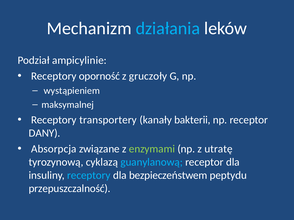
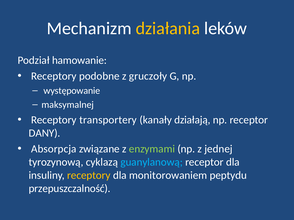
działania colour: light blue -> yellow (168, 28)
ampicylinie: ampicylinie -> hamowanie (79, 60)
oporność: oporność -> podobne (99, 76)
wystąpieniem: wystąpieniem -> występowanie (72, 91)
bakterii: bakterii -> działają (192, 120)
utratę: utratę -> jednej (219, 149)
receptory colour: light blue -> yellow (89, 176)
bezpieczeństwem: bezpieczeństwem -> monitorowaniem (168, 176)
